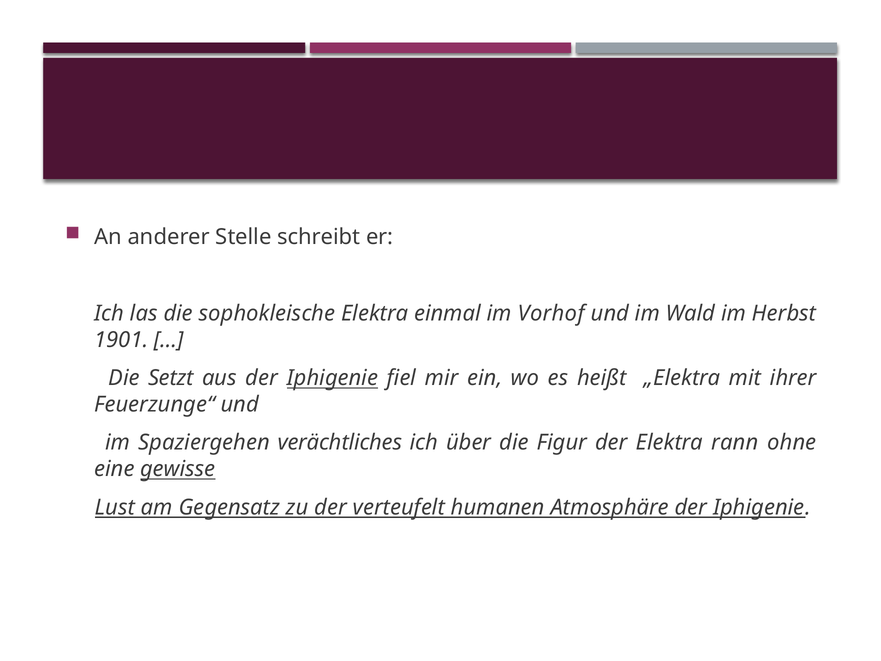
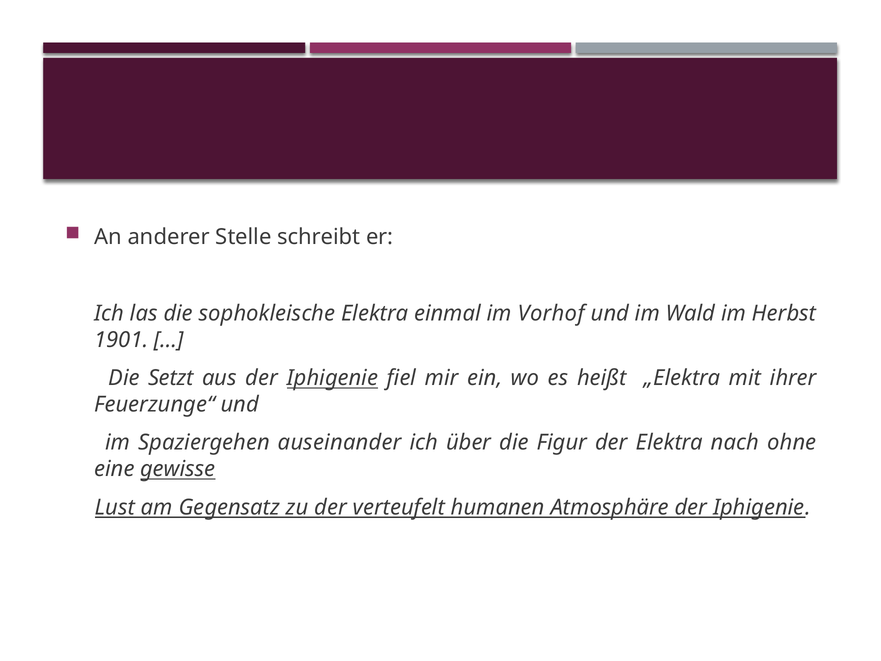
verächtliches: verächtliches -> auseinander (340, 442)
rann: rann -> nach (735, 442)
